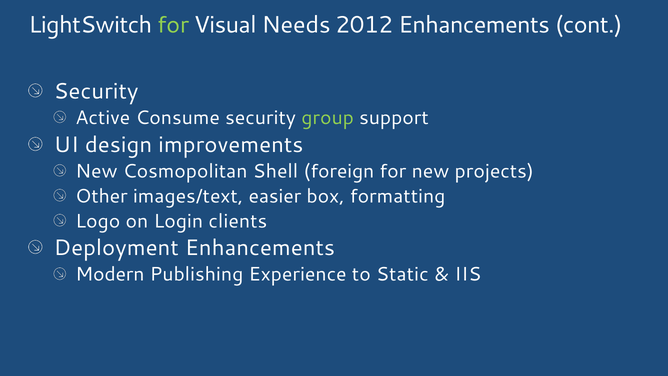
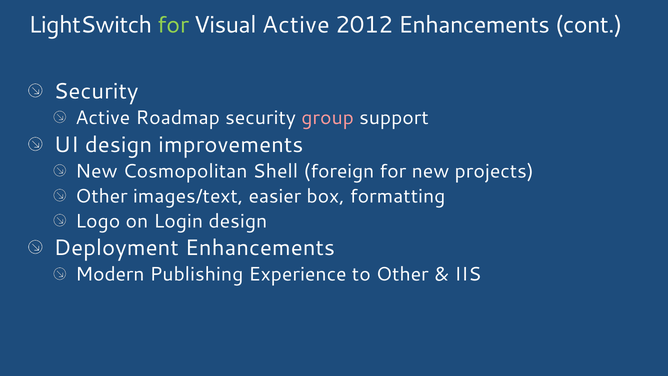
Visual Needs: Needs -> Active (296, 25)
Consume: Consume -> Roadmap (178, 118)
group colour: light green -> pink (328, 118)
Login clients: clients -> design (238, 221)
to Static: Static -> Other (402, 274)
